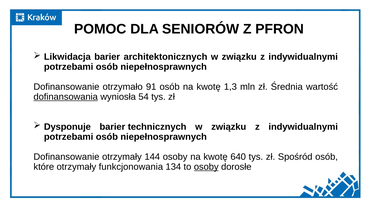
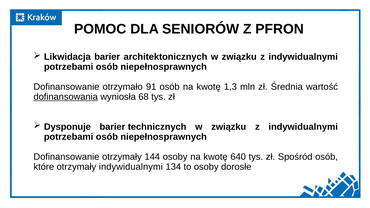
54: 54 -> 68 (144, 97)
otrzymały funkcjonowania: funkcjonowania -> indywidualnymi (131, 167)
osoby underline: present -> none (206, 167)
